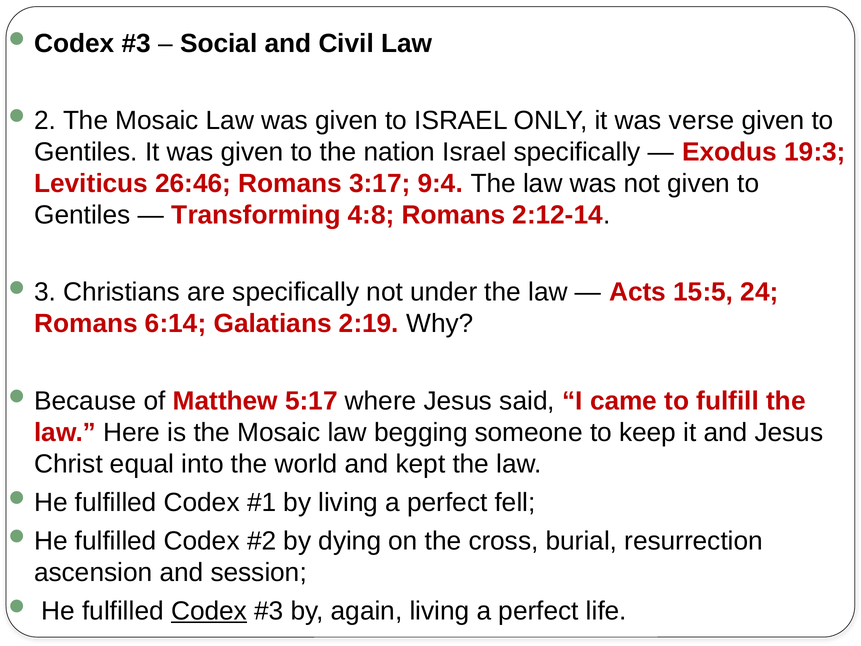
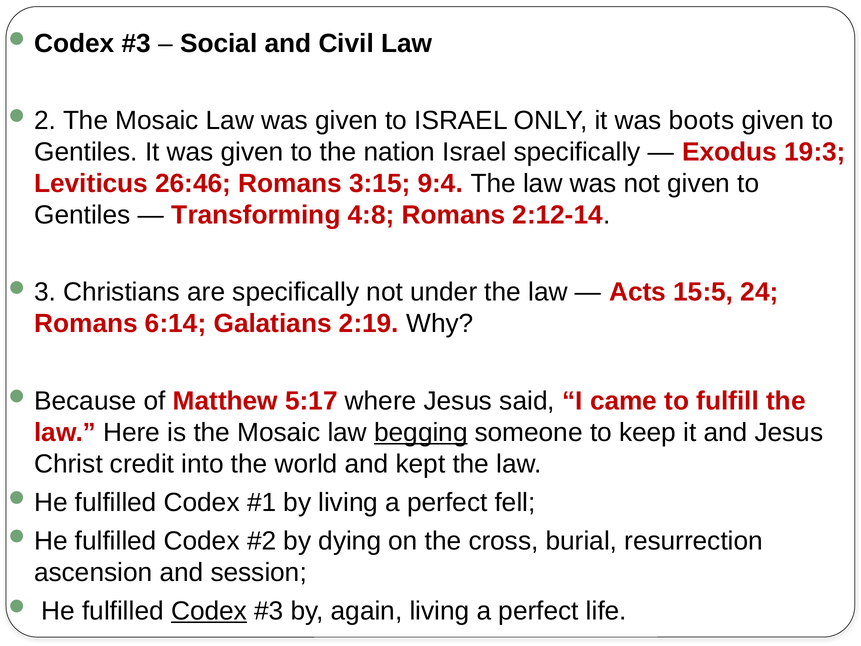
verse: verse -> boots (702, 120)
3:17: 3:17 -> 3:15 (380, 184)
begging underline: none -> present (421, 432)
equal: equal -> credit (142, 464)
